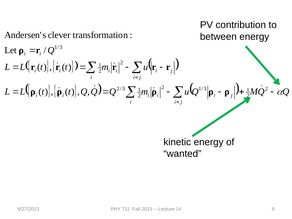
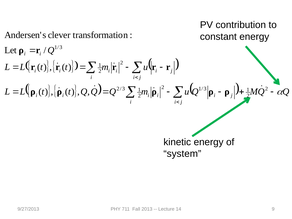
between: between -> constant (218, 37)
wanted: wanted -> system (182, 154)
